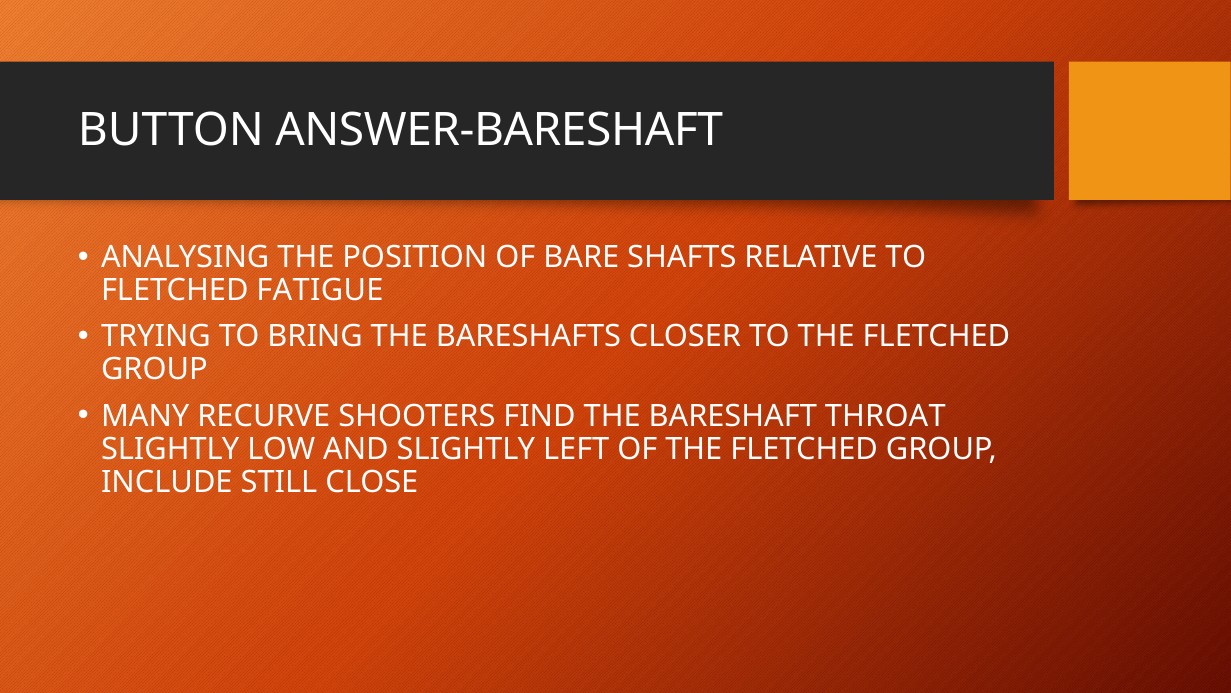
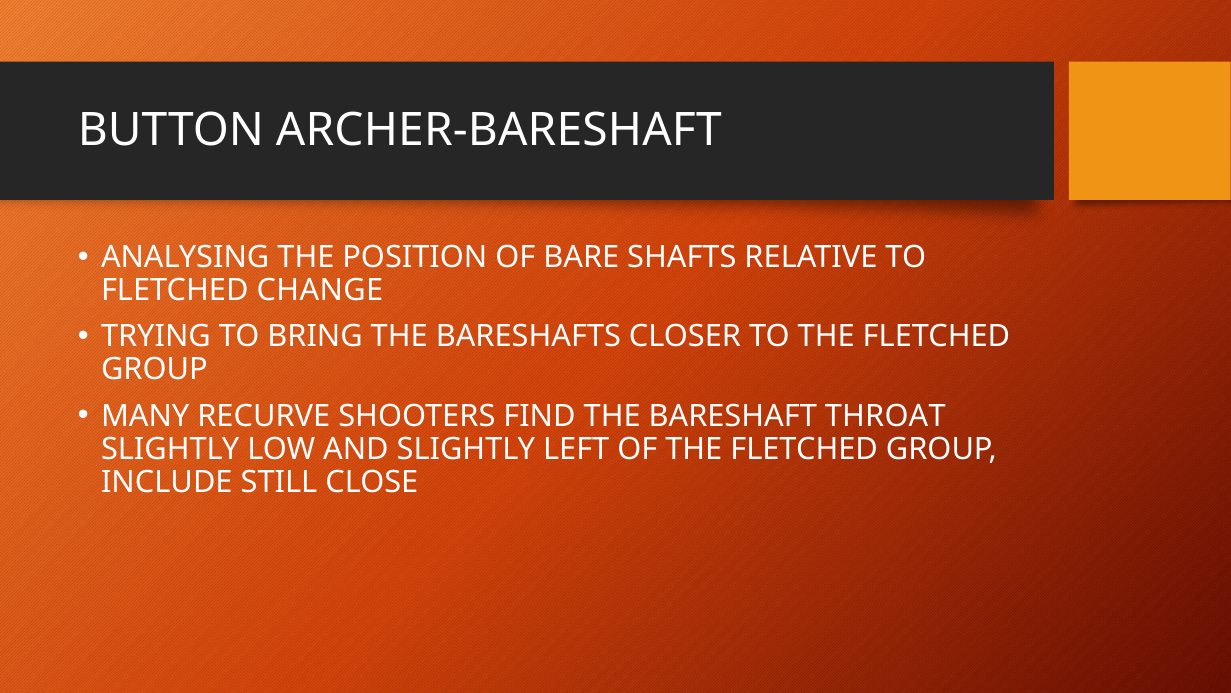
ANSWER-BARESHAFT: ANSWER-BARESHAFT -> ARCHER-BARESHAFT (499, 130)
FATIGUE: FATIGUE -> CHANGE (320, 290)
